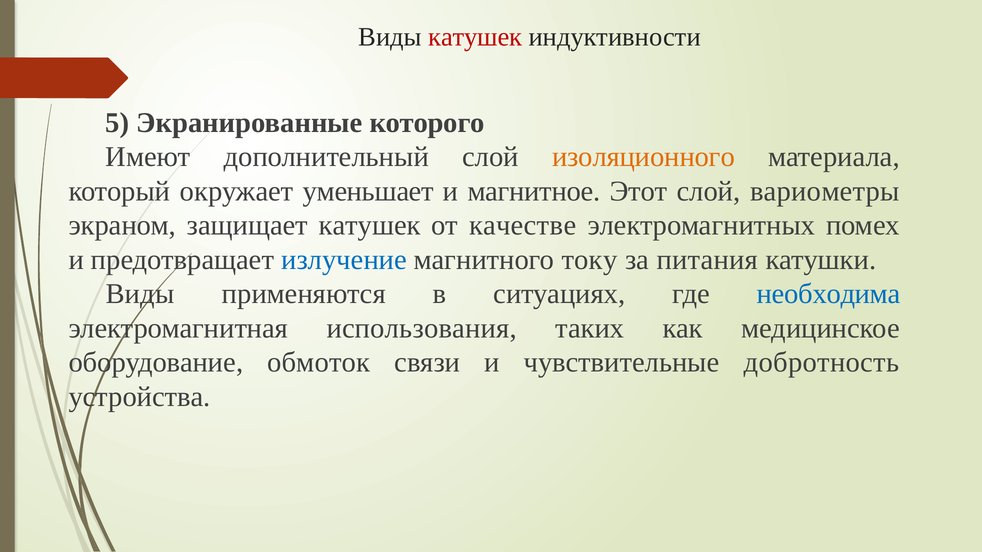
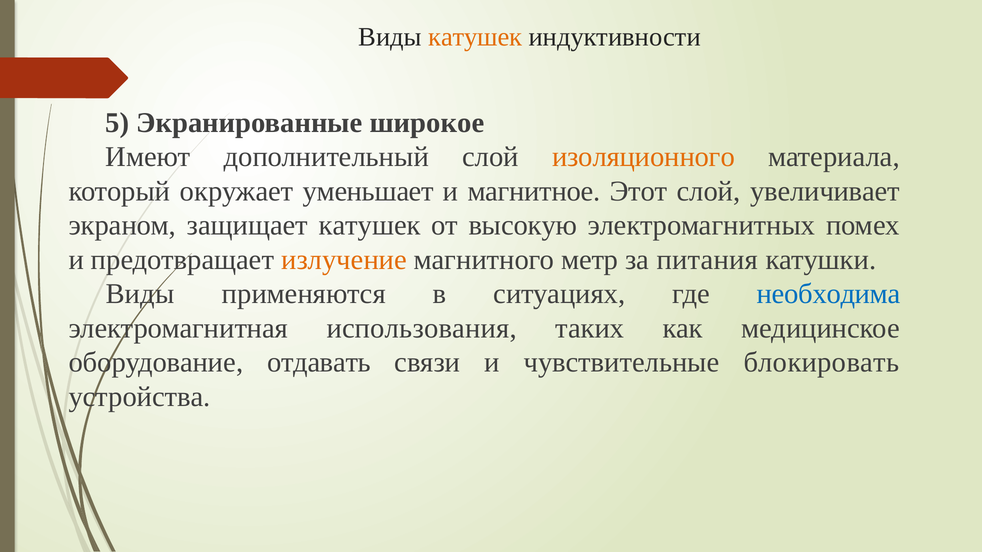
катушек colour: red -> orange (475, 37)
которого: которого -> широкое (427, 123)
вариометры: вариометры -> увеличивает (825, 191)
качестве: качестве -> высокую (523, 226)
излучение colour: blue -> orange (344, 260)
току: току -> метр (590, 260)
обмоток: обмоток -> отдавать (319, 363)
добротность: добротность -> блокировать (821, 363)
